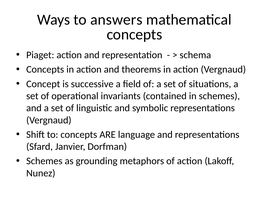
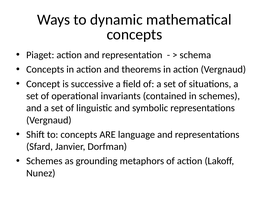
answers: answers -> dynamic (116, 20)
